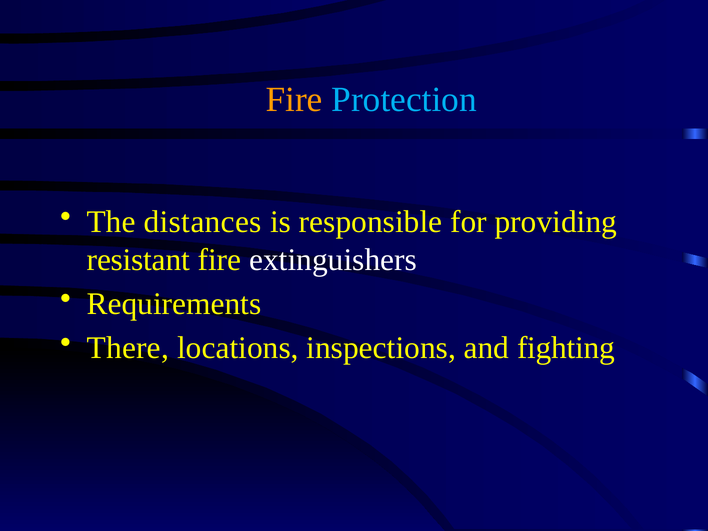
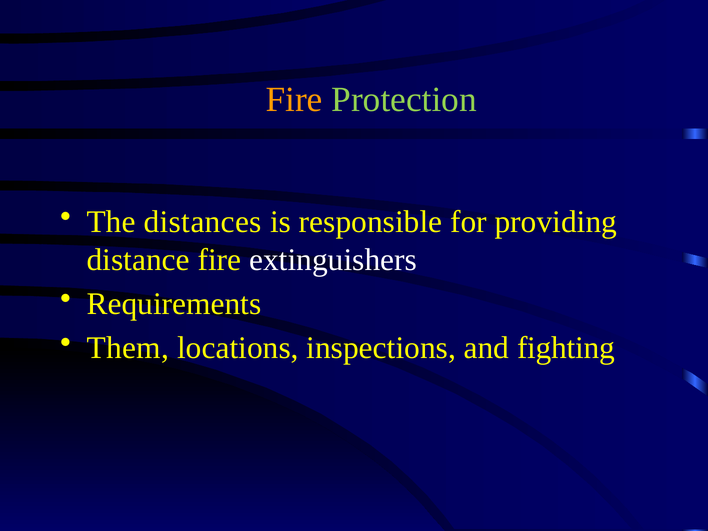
Protection colour: light blue -> light green (404, 99)
resistant: resistant -> distance (138, 260)
There: There -> Them (128, 348)
